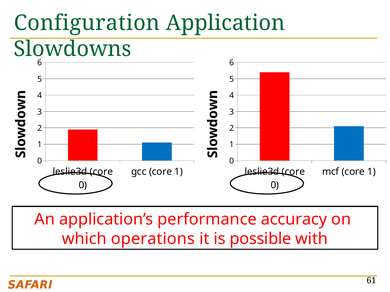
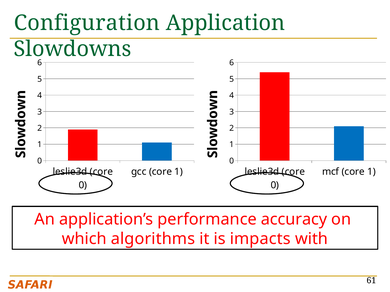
operations: operations -> algorithms (153, 239)
possible: possible -> impacts (260, 239)
